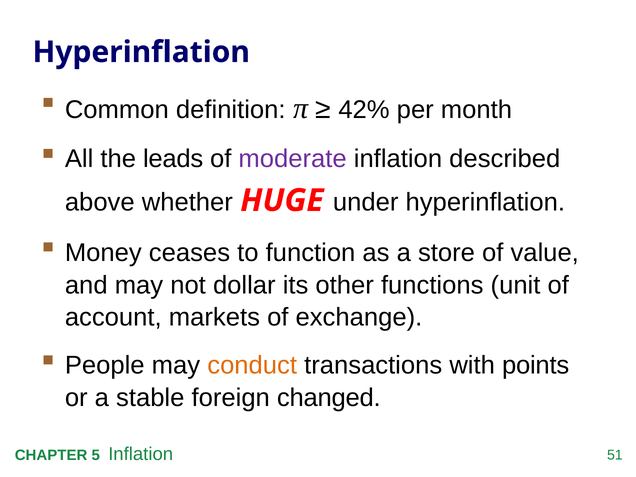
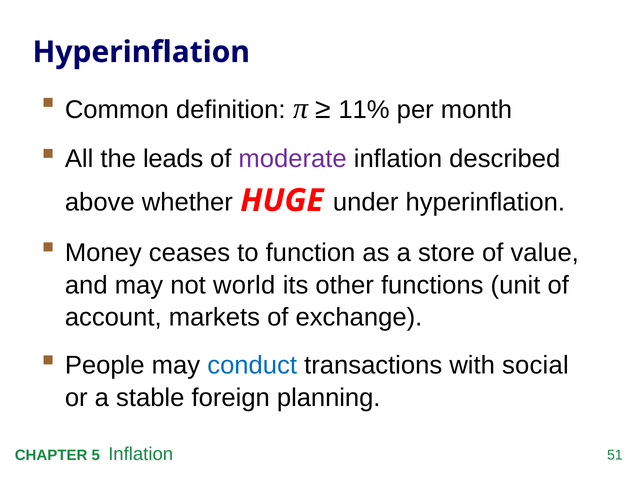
42%: 42% -> 11% (364, 110)
dollar: dollar -> world (244, 285)
conduct colour: orange -> blue (252, 366)
points: points -> social (535, 366)
changed: changed -> planning (329, 398)
